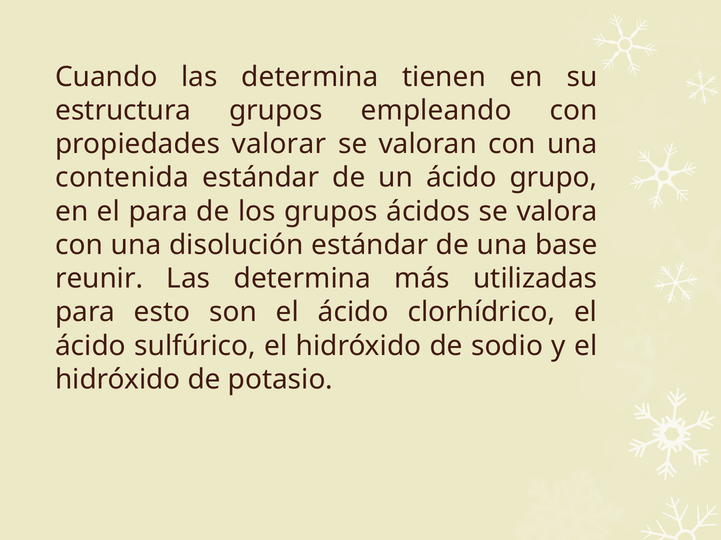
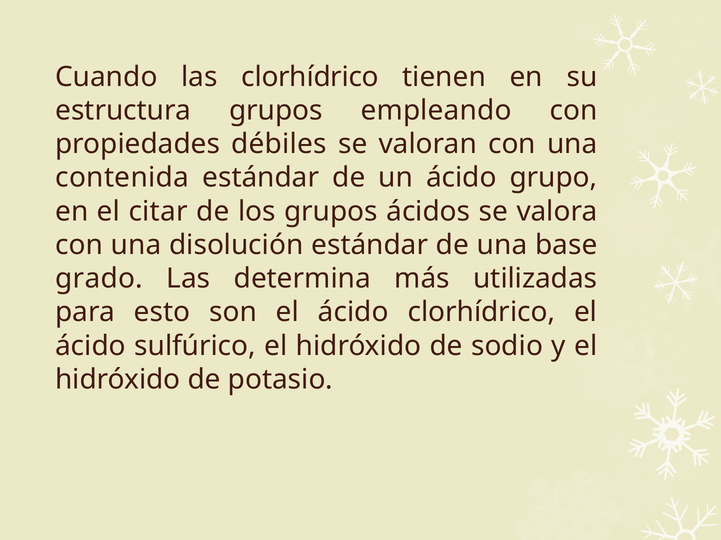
Cuando las determina: determina -> clorhídrico (310, 77)
valorar: valorar -> débiles (279, 144)
el para: para -> citar (158, 212)
reunir: reunir -> grado (99, 279)
